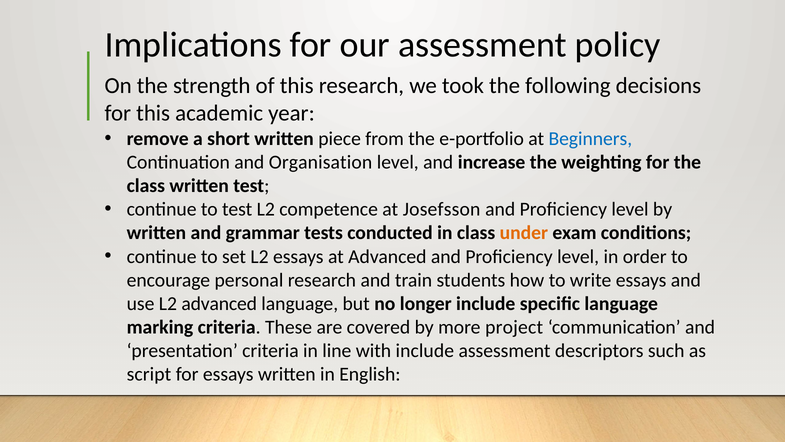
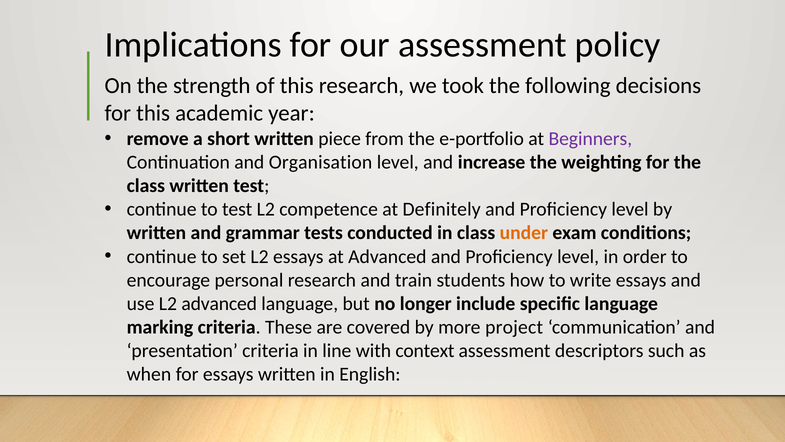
Beginners colour: blue -> purple (590, 139)
Josefsson: Josefsson -> Definitely (442, 209)
with include: include -> context (425, 351)
script: script -> when (149, 374)
